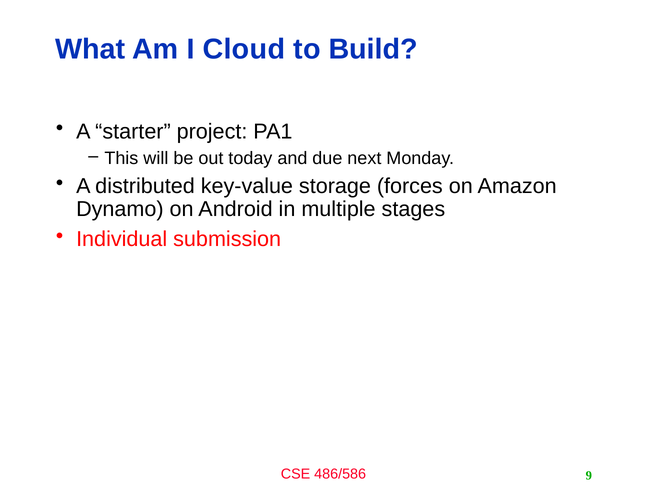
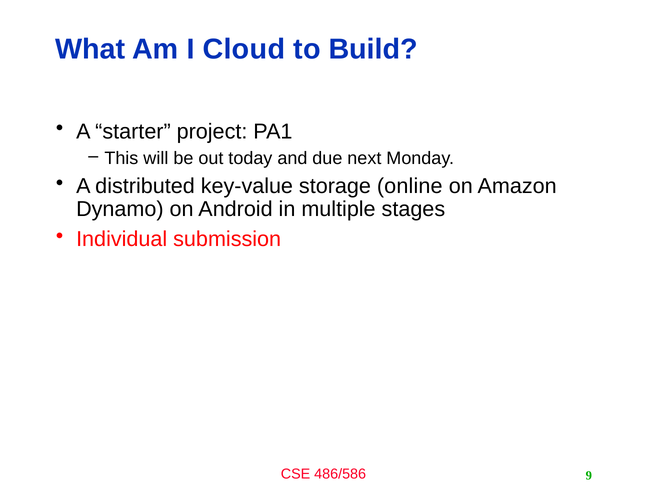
forces: forces -> online (410, 186)
